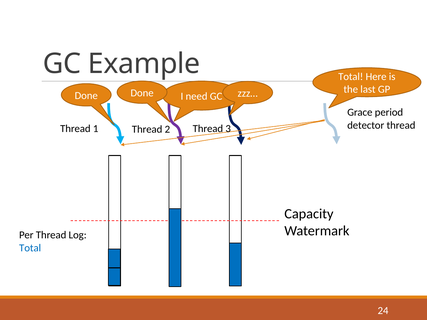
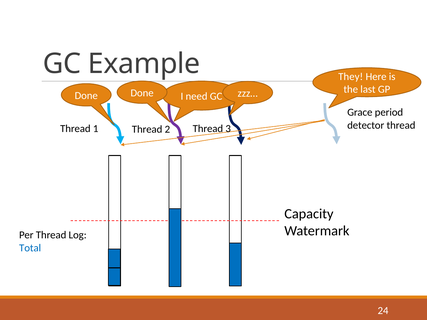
Total: Total -> They (351, 77)
